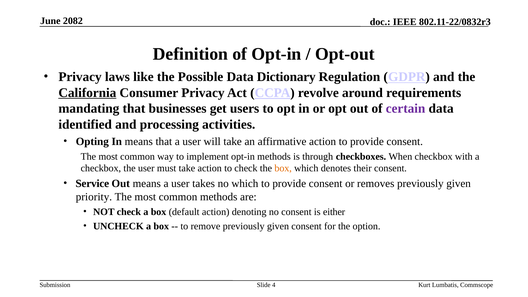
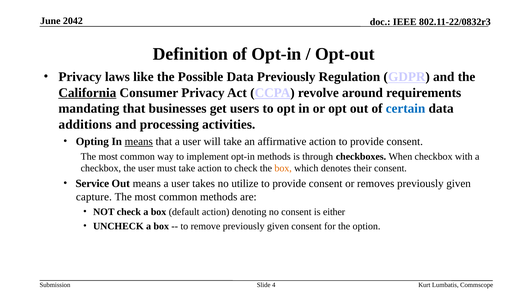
2082: 2082 -> 2042 (73, 21)
Data Dictionary: Dictionary -> Previously (286, 77)
certain colour: purple -> blue (406, 109)
identified: identified -> additions (85, 124)
means underline: none -> present (139, 141)
no which: which -> utilize (245, 184)
priority: priority -> capture (94, 197)
